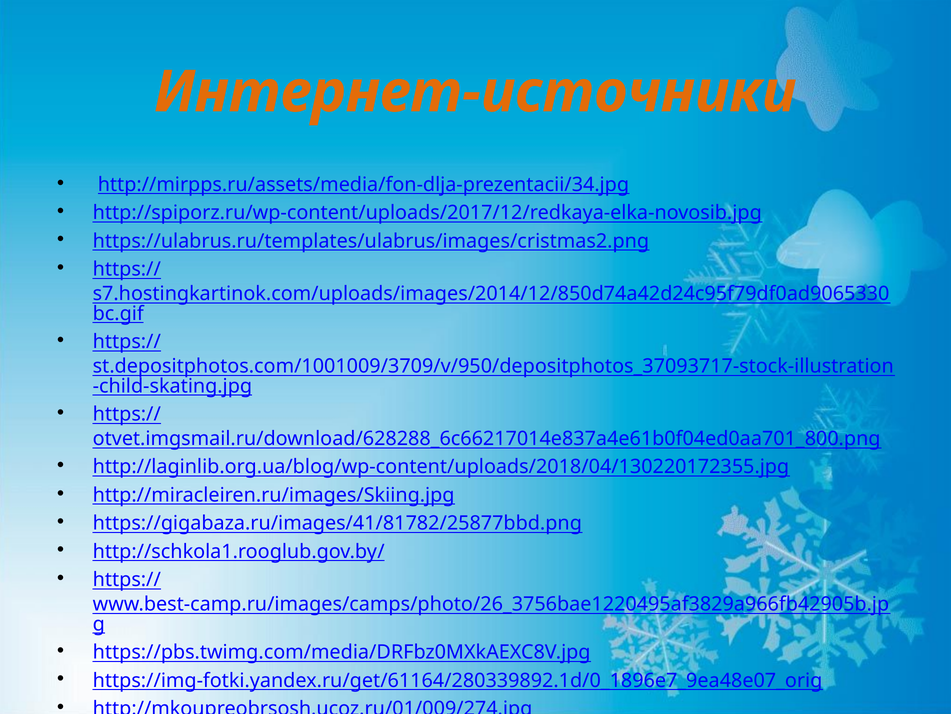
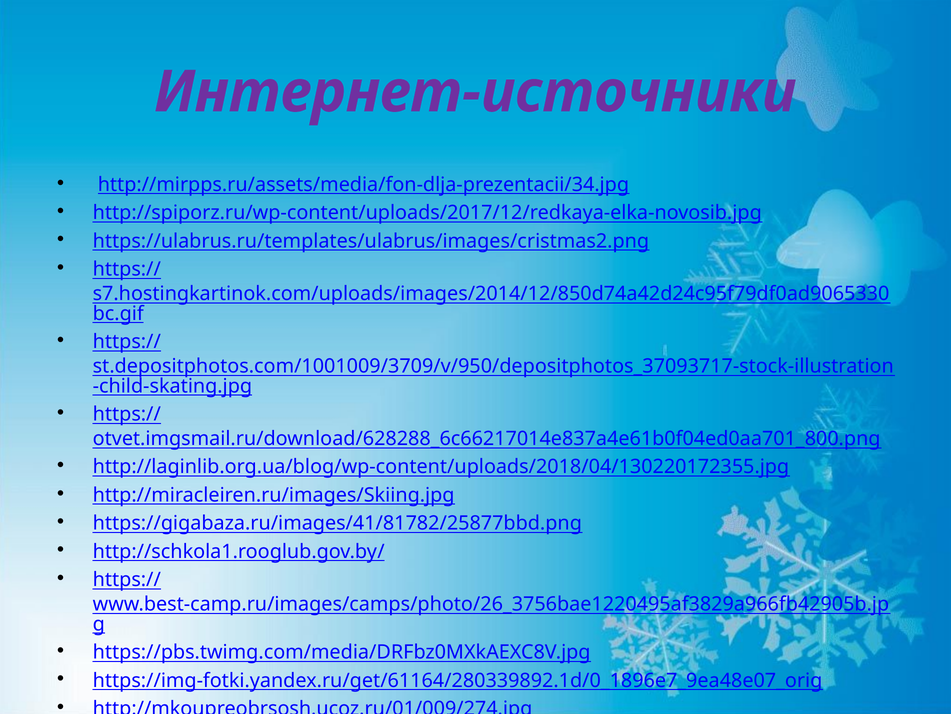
Интернет-источники colour: orange -> purple (475, 92)
